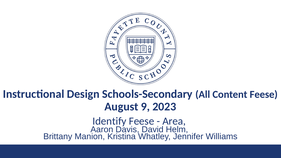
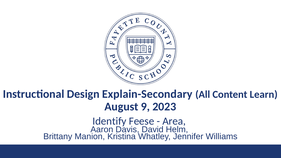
Schools-Secondary: Schools-Secondary -> Explain-Secondary (147, 94)
Content Feese: Feese -> Learn (264, 94)
